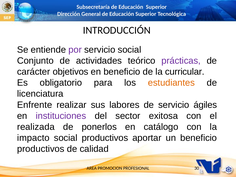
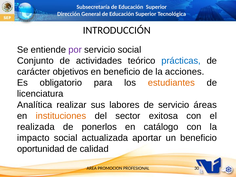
prácticas colour: purple -> blue (181, 61)
curricular: curricular -> acciones (185, 72)
Enfrente: Enfrente -> Analítica (35, 105)
ágiles: ágiles -> áreas (205, 105)
instituciones colour: purple -> orange (61, 116)
social productivos: productivos -> actualizada (105, 138)
productivos: productivos -> oportunidad (41, 149)
